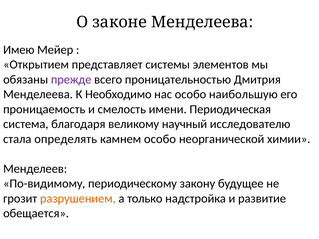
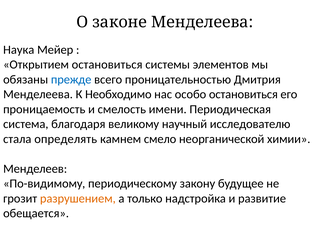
Имею: Имею -> Наука (19, 50)
Открытием представляет: представляет -> остановиться (107, 65)
прежде colour: purple -> blue (71, 80)
особо наибольшую: наибольшую -> остановиться (243, 94)
камнем особо: особо -> смело (160, 139)
